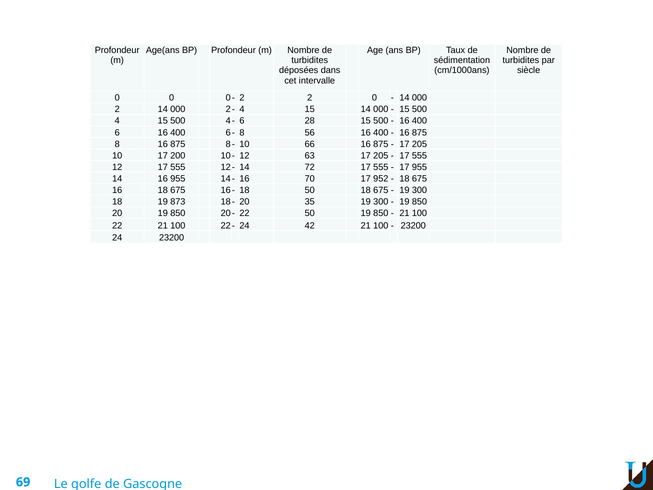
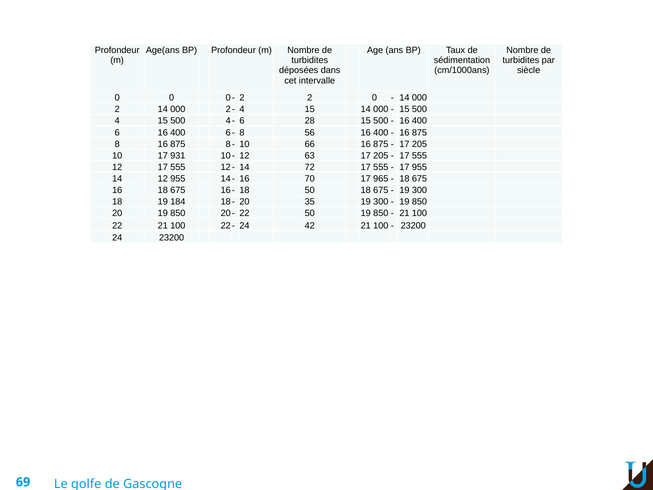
200: 200 -> 931 (178, 156)
14 16: 16 -> 12 (163, 179)
952: 952 -> 965 (381, 179)
873: 873 -> 184 (178, 202)
